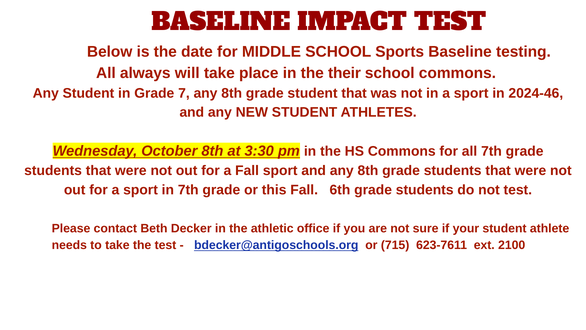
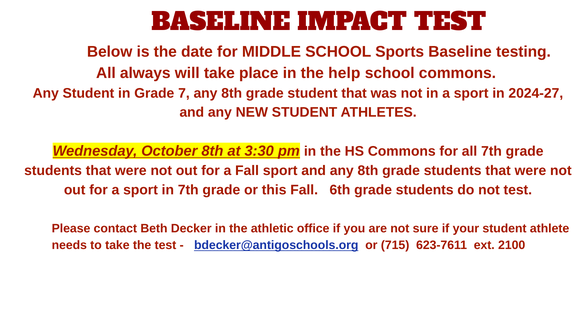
their: their -> help (344, 73)
2024-46: 2024-46 -> 2024-27 (536, 93)
